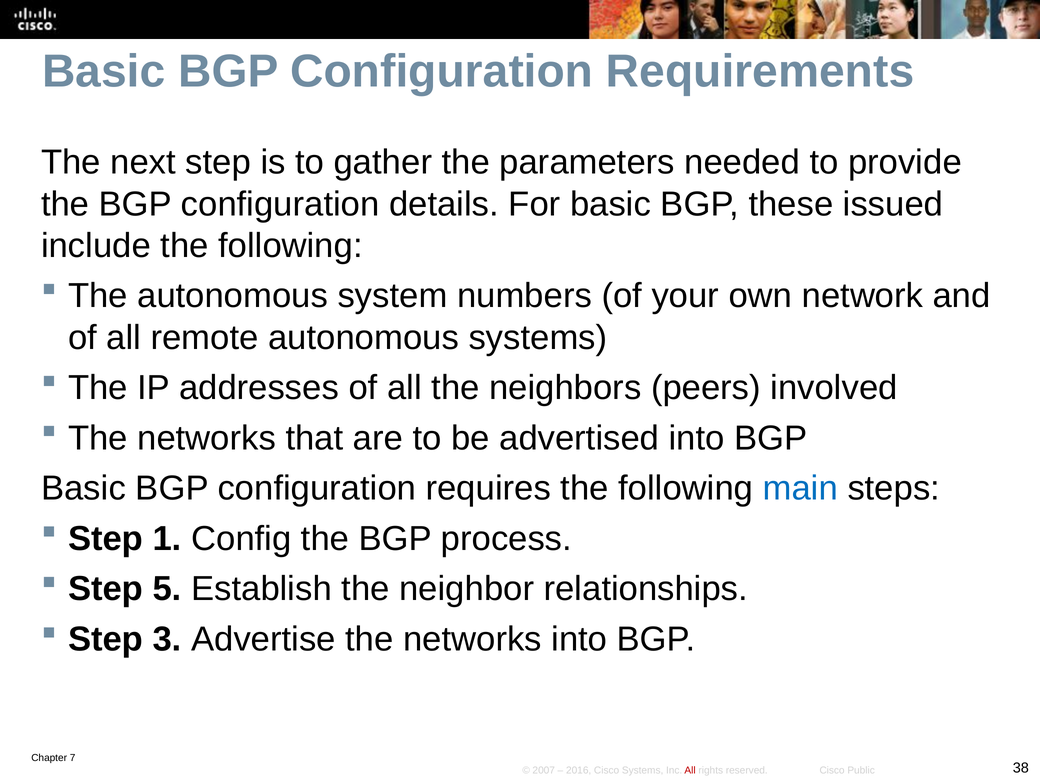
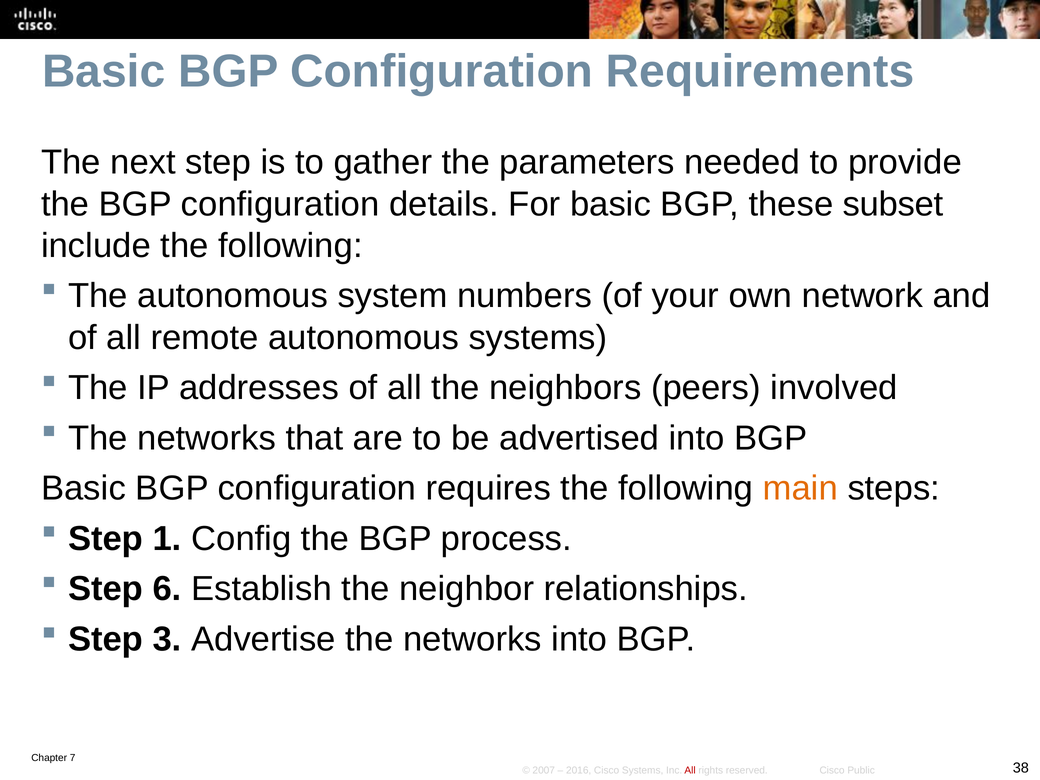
issued: issued -> subset (893, 204)
main colour: blue -> orange (800, 488)
5: 5 -> 6 (167, 589)
